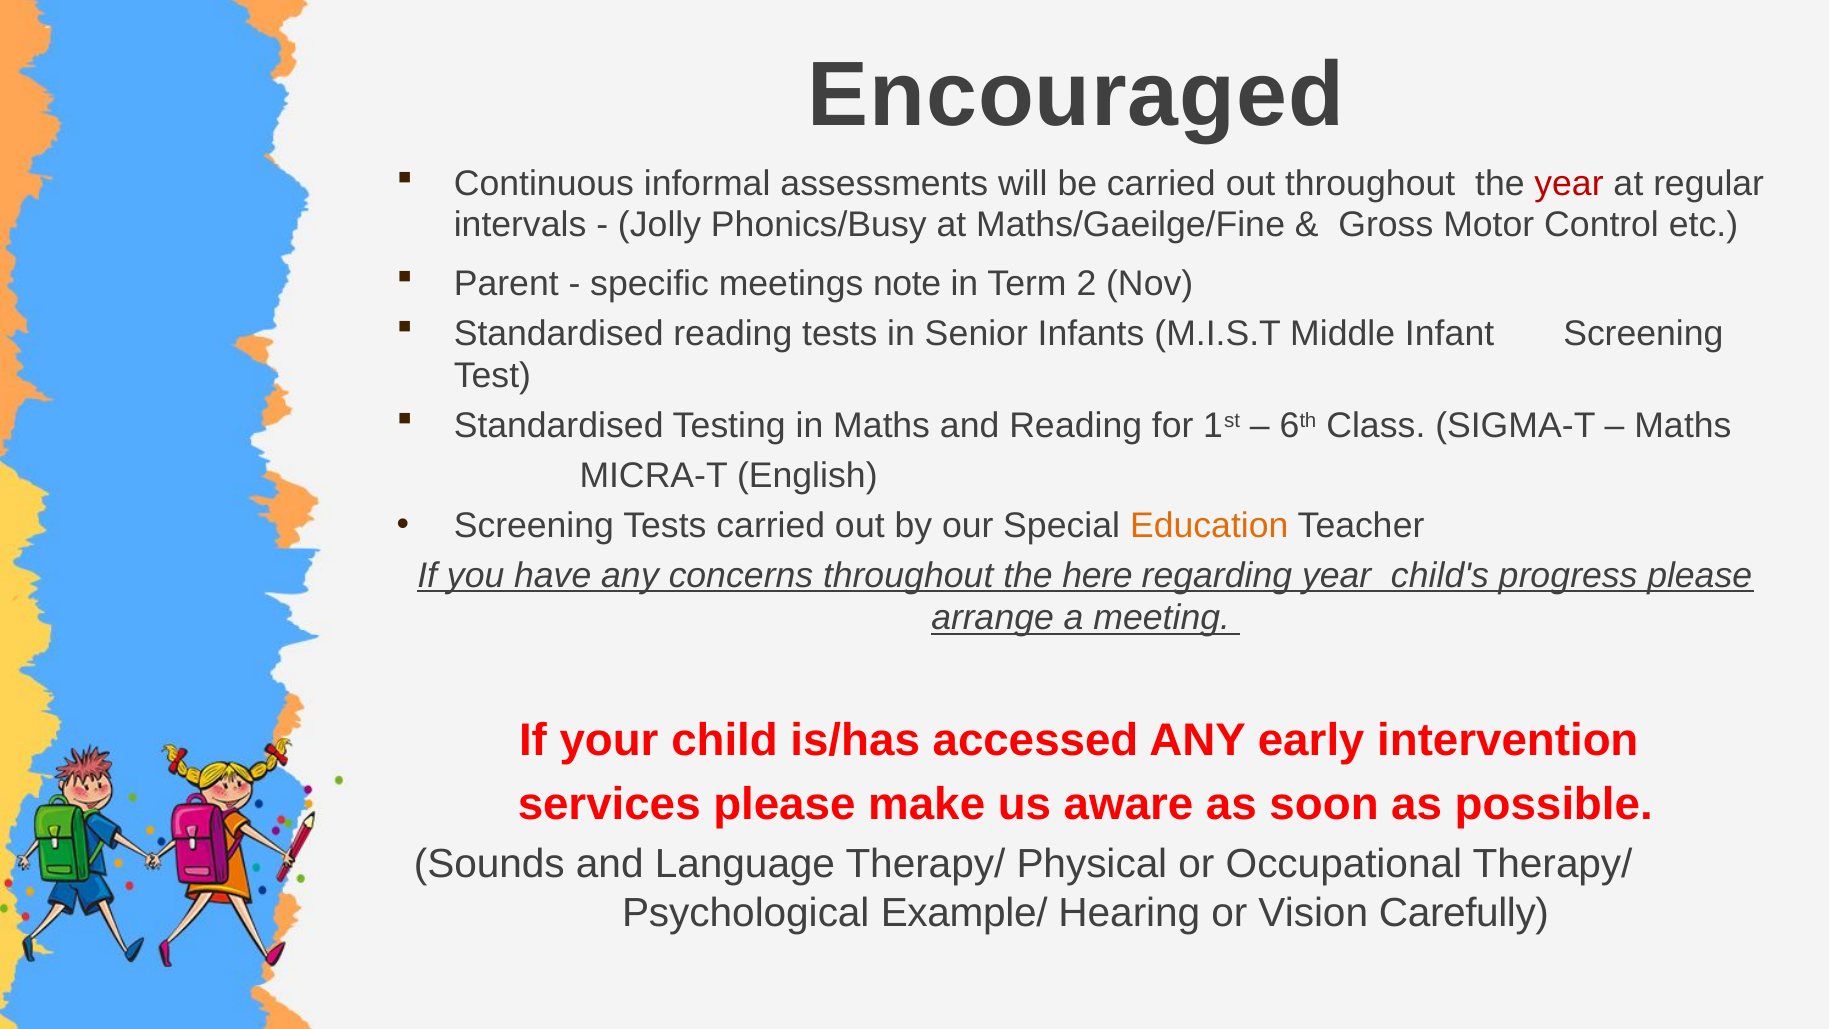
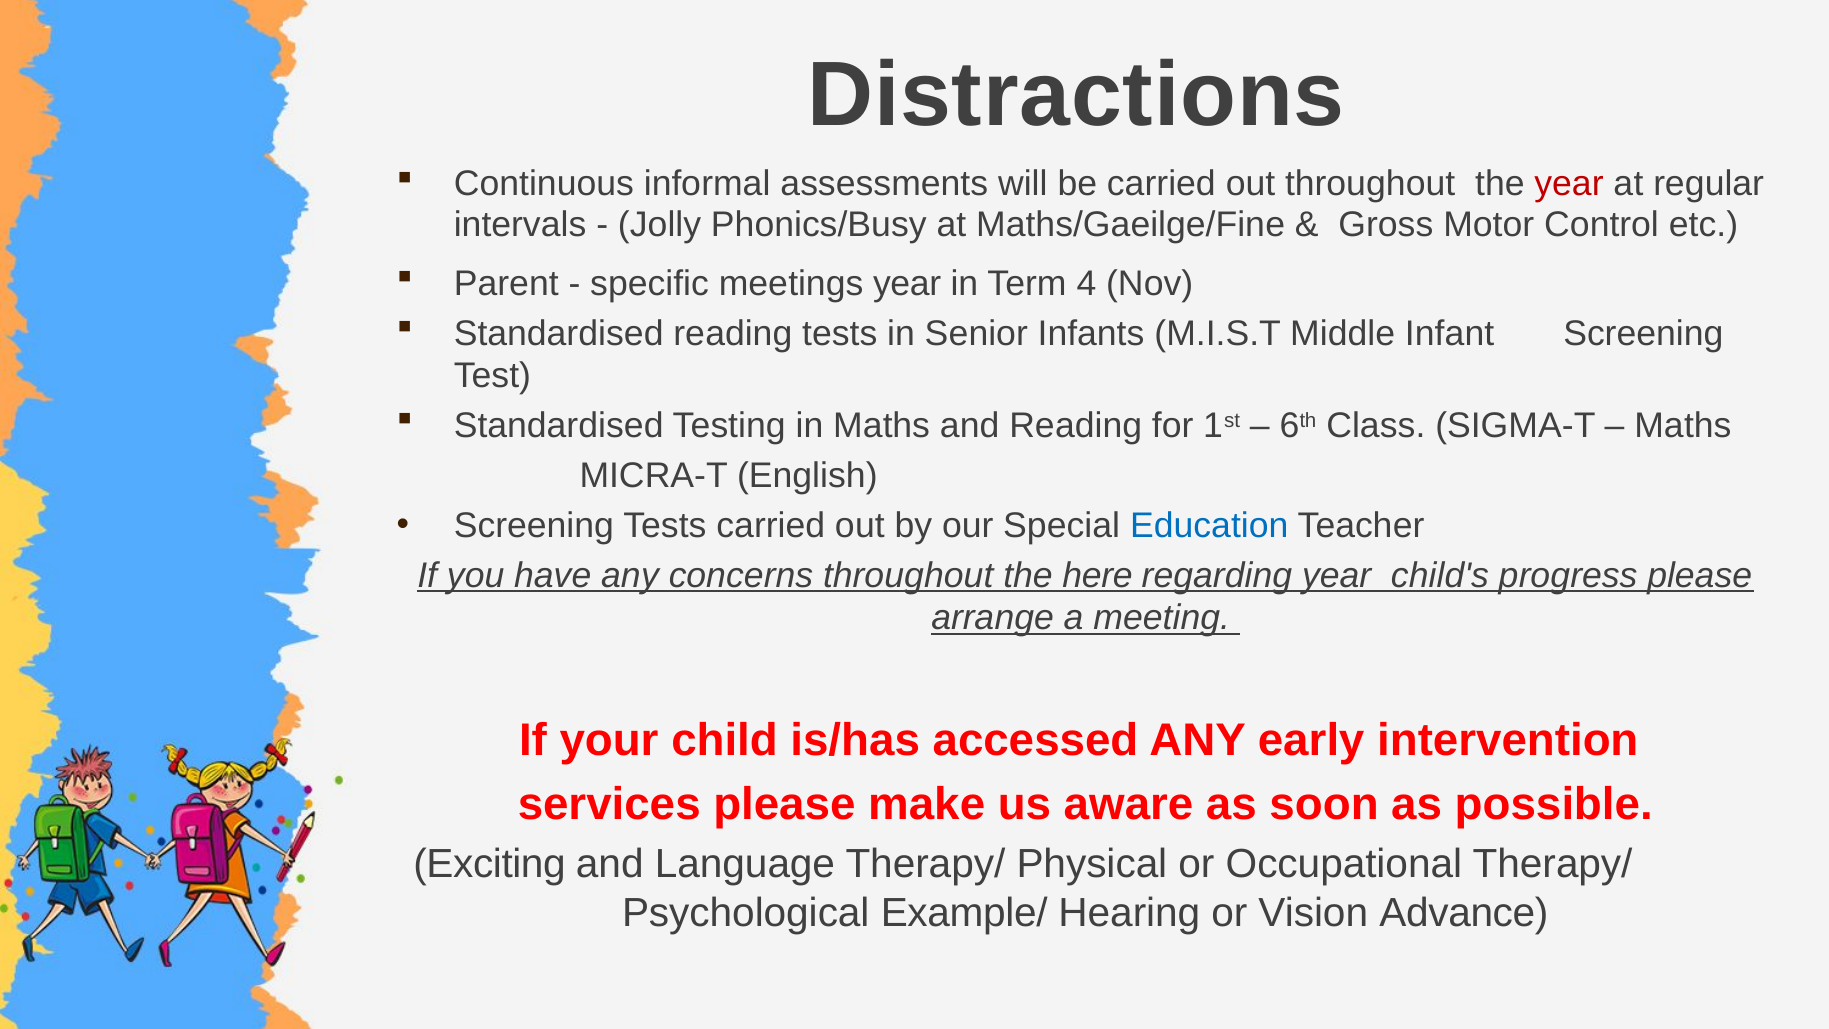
Encouraged: Encouraged -> Distractions (1076, 95)
meetings note: note -> year (907, 283)
2: 2 -> 4 (1086, 283)
Education colour: orange -> blue (1209, 526)
Sounds: Sounds -> Exciting (490, 864)
Carefully: Carefully -> Advance (1464, 913)
